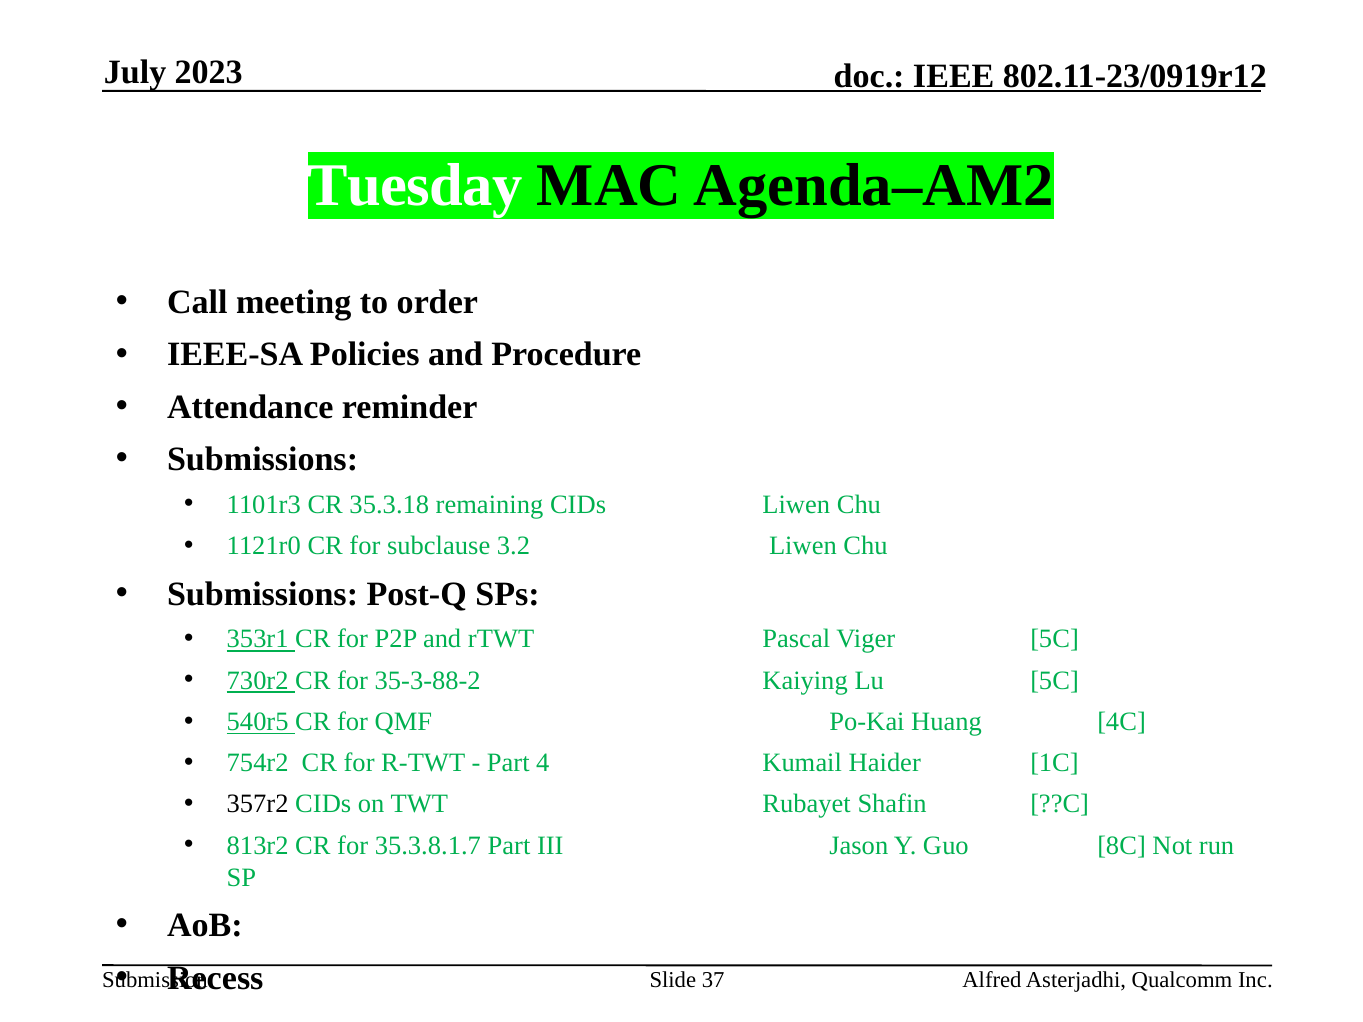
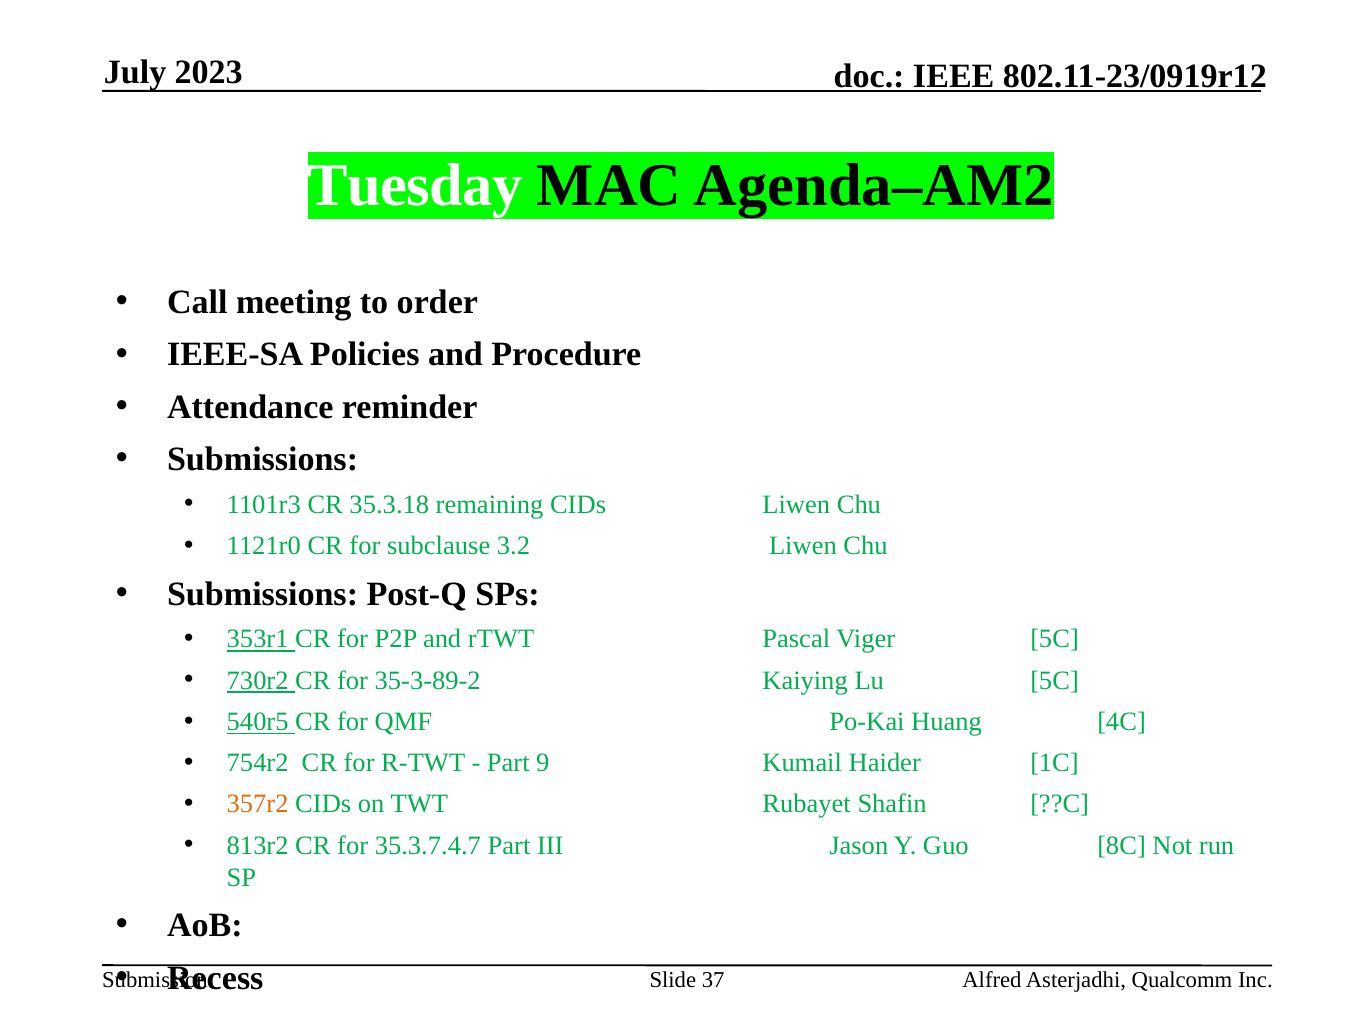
35-3-88-2: 35-3-88-2 -> 35-3-89-2 (428, 681)
4: 4 -> 9 (543, 763)
357r2 colour: black -> orange (258, 804)
35.3.8.1.7: 35.3.8.1.7 -> 35.3.7.4.7 (428, 846)
